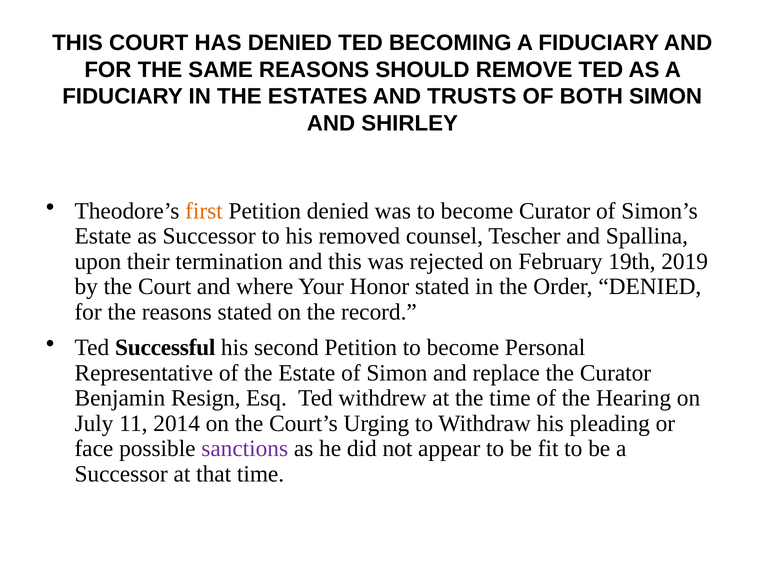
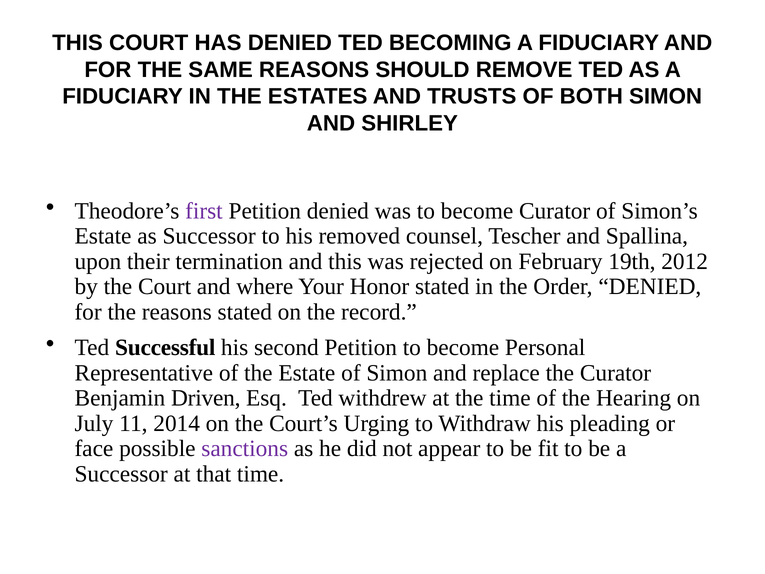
first colour: orange -> purple (204, 211)
2019: 2019 -> 2012 (685, 261)
Resign: Resign -> Driven (206, 398)
